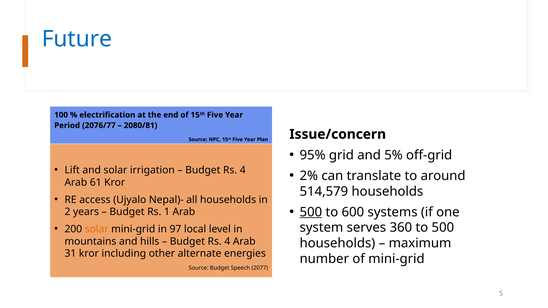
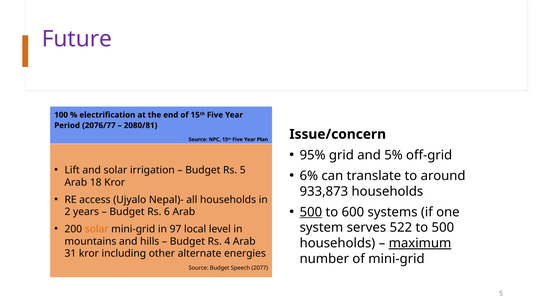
Future colour: blue -> purple (77, 39)
4: 4 -> 5 (243, 170)
2%: 2% -> 6% (309, 176)
61: 61 -> 18 (96, 182)
514,579: 514,579 -> 933,873 (324, 192)
1: 1 -> 6 (167, 212)
360: 360 -> 522 (401, 228)
maximum underline: none -> present (420, 243)
